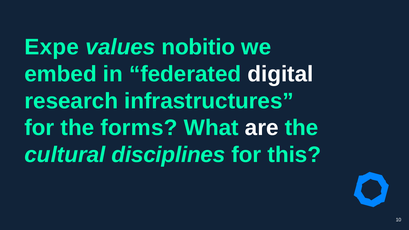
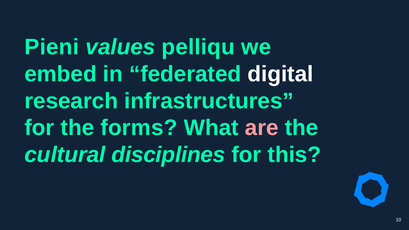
Expe: Expe -> Pieni (52, 47)
nobitio: nobitio -> pelliqu (198, 47)
are colour: white -> pink (262, 128)
